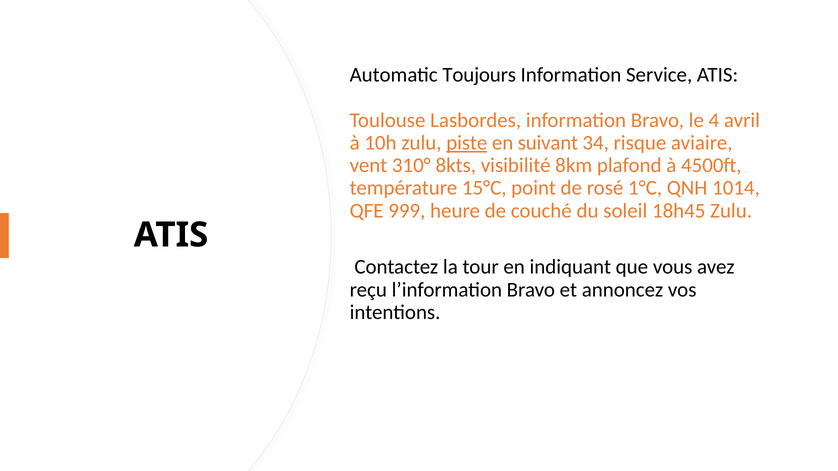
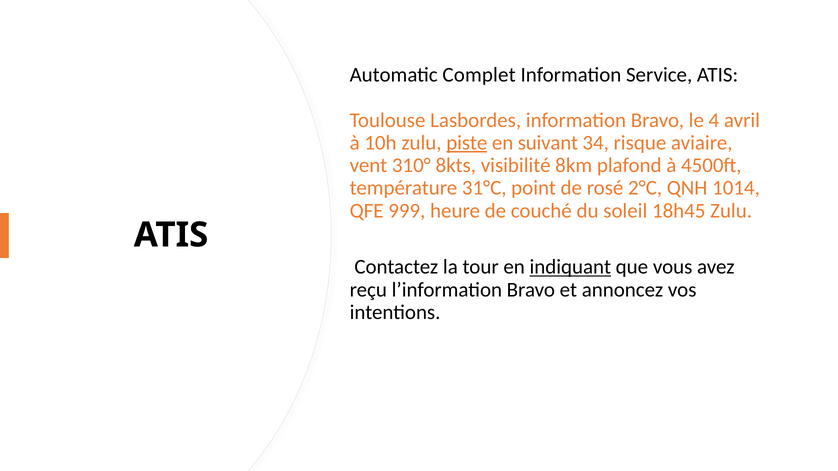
Toujours: Toujours -> Complet (479, 75)
15°C: 15°C -> 31°C (484, 188)
1°C: 1°C -> 2°C (645, 188)
indiquant underline: none -> present (570, 267)
